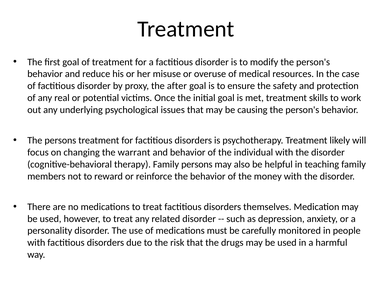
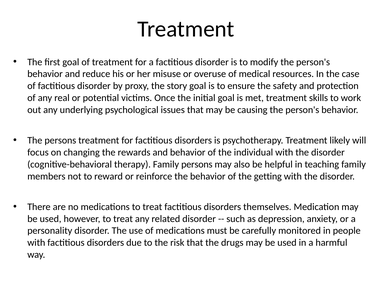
after: after -> story (177, 86)
warrant: warrant -> rewards (134, 152)
money: money -> getting (268, 176)
